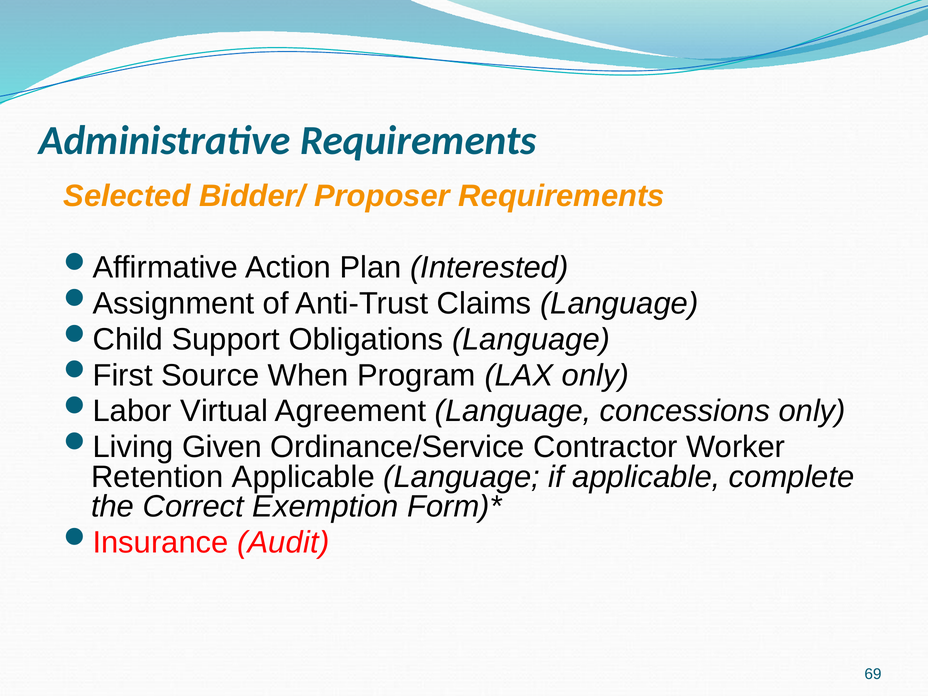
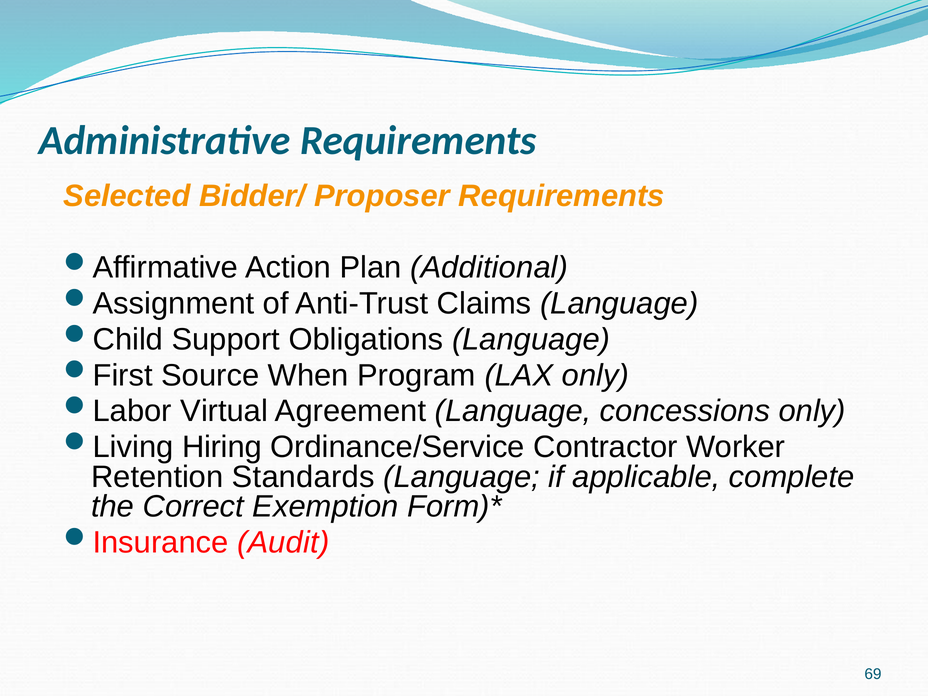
Interested: Interested -> Additional (489, 268)
Given: Given -> Hiring (222, 447)
Retention Applicable: Applicable -> Standards (303, 477)
